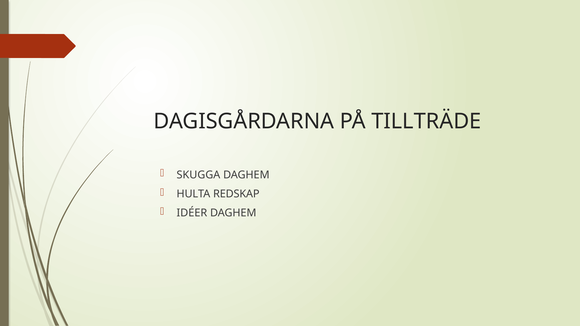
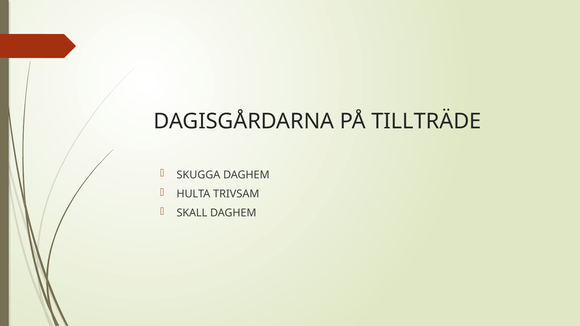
REDSKAP: REDSKAP -> TRIVSAM (236, 194)
IDÉER: IDÉER -> SKALL (192, 213)
